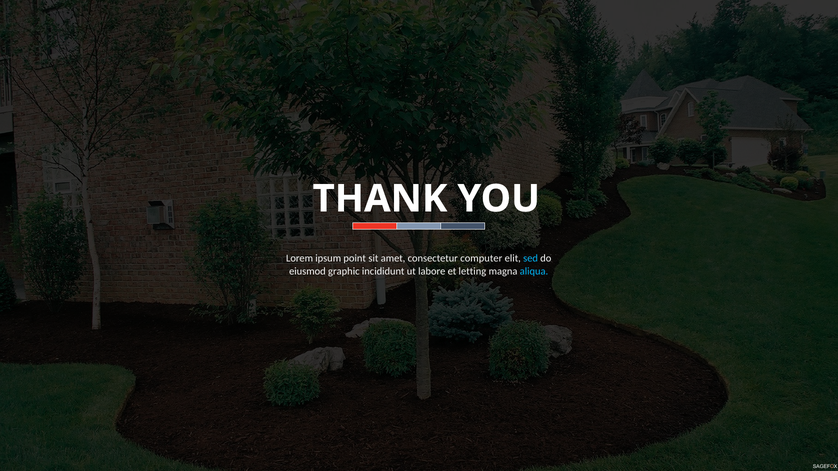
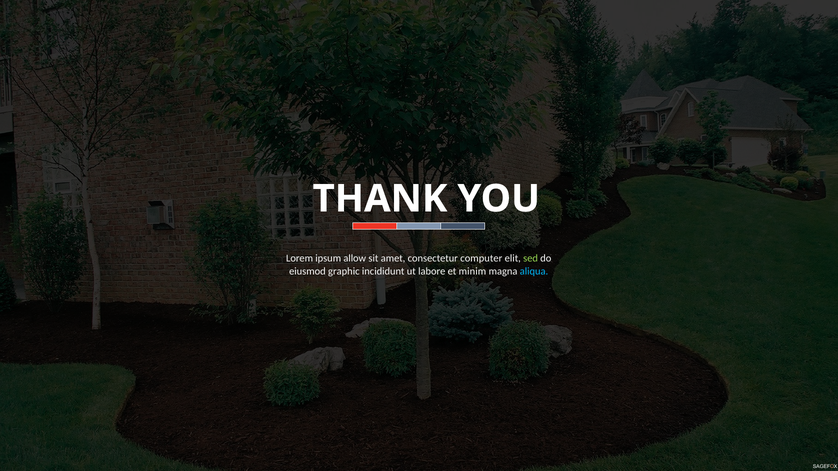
point: point -> allow (355, 259)
sed colour: light blue -> light green (531, 259)
letting: letting -> minim (472, 271)
